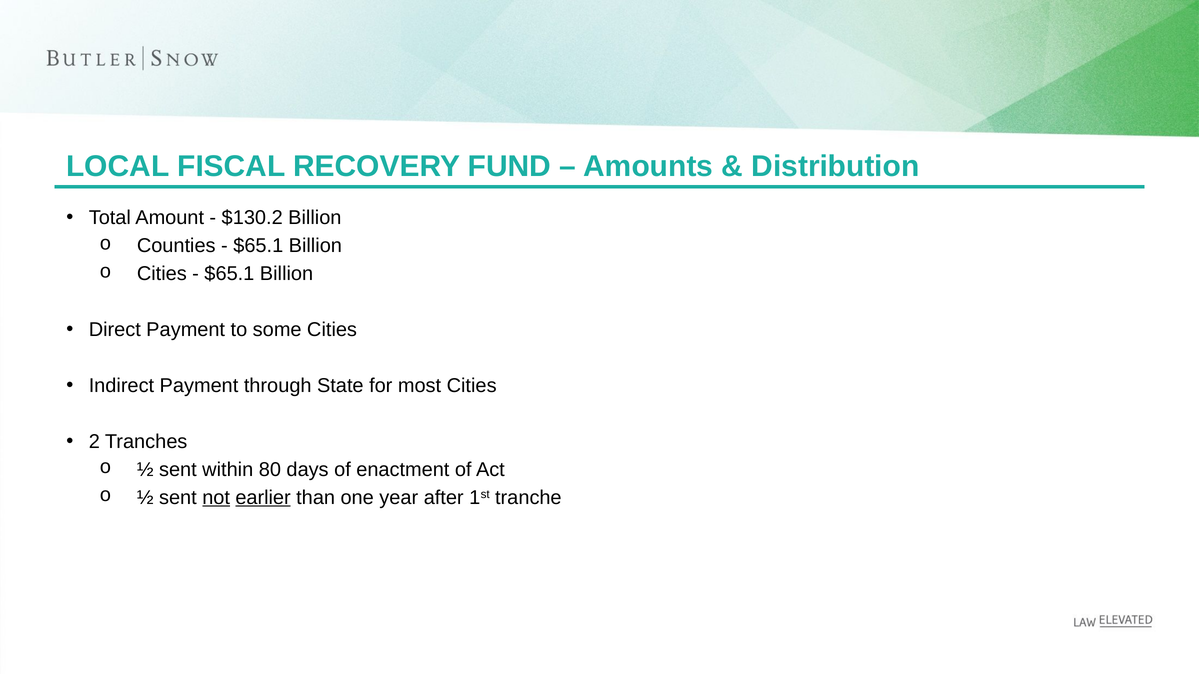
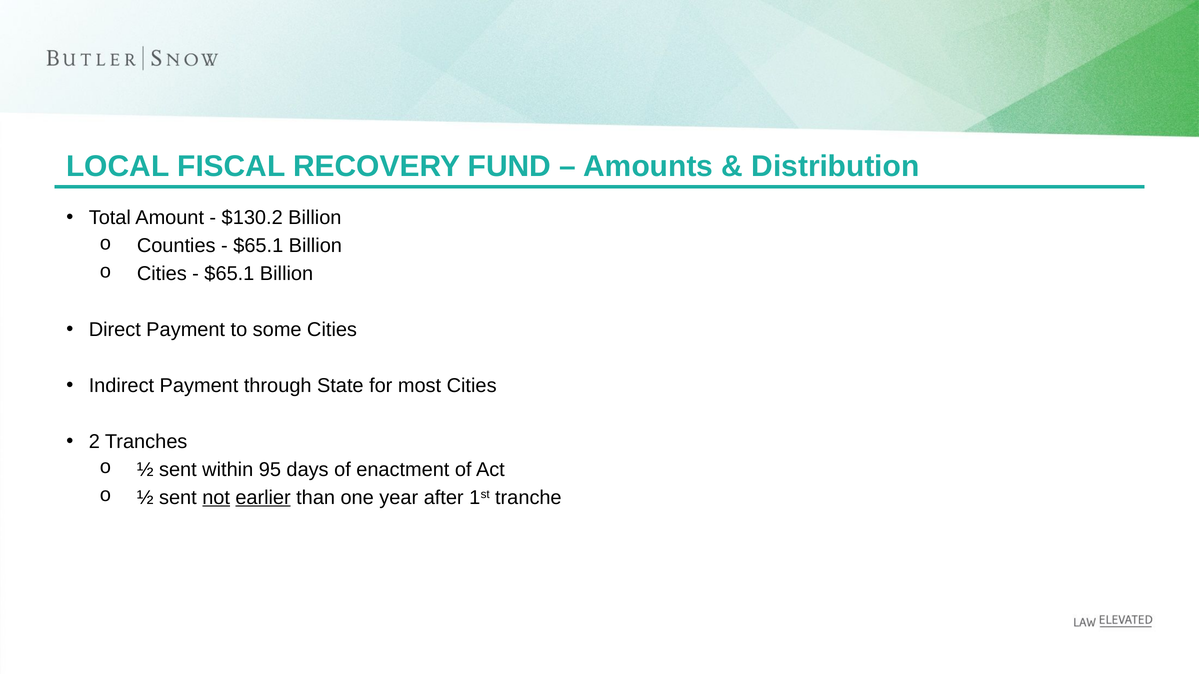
80: 80 -> 95 (270, 470)
